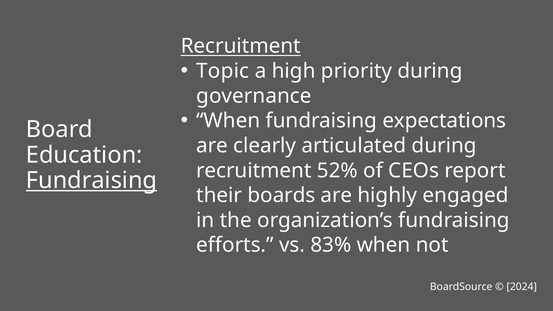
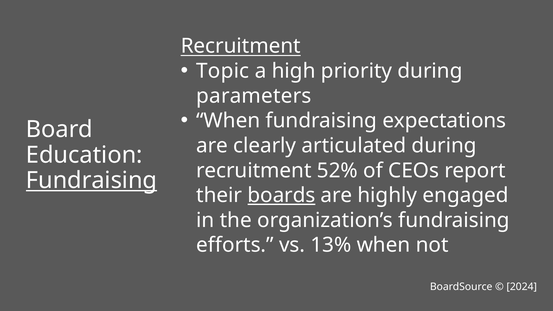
governance: governance -> parameters (254, 96)
boards underline: none -> present (281, 195)
83%: 83% -> 13% (331, 245)
